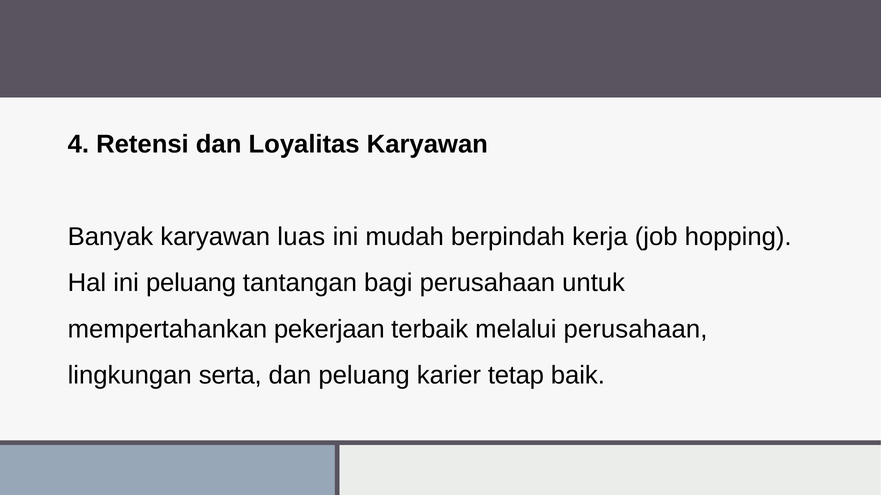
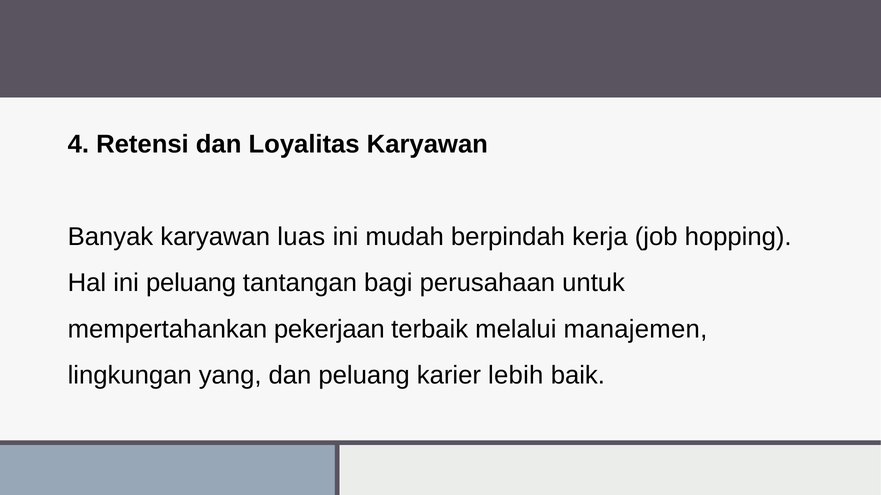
melalui perusahaan: perusahaan -> manajemen (635, 330)
serta: serta -> yang (230, 376)
tetap: tetap -> lebih (516, 376)
